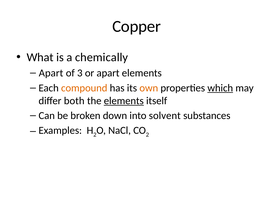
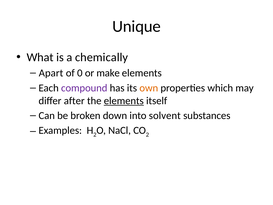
Copper: Copper -> Unique (137, 26)
3: 3 -> 0 (80, 73)
or apart: apart -> make (108, 73)
compound colour: orange -> purple (84, 88)
which underline: present -> none (220, 88)
both: both -> after (74, 101)
